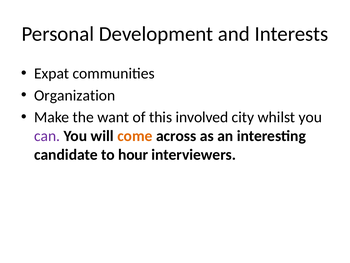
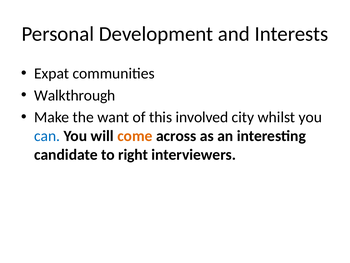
Organization: Organization -> Walkthrough (75, 95)
can colour: purple -> blue (47, 136)
hour: hour -> right (133, 154)
